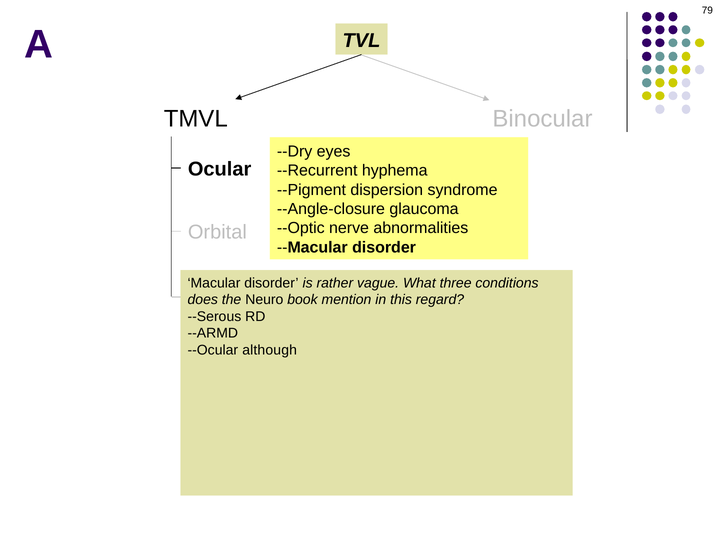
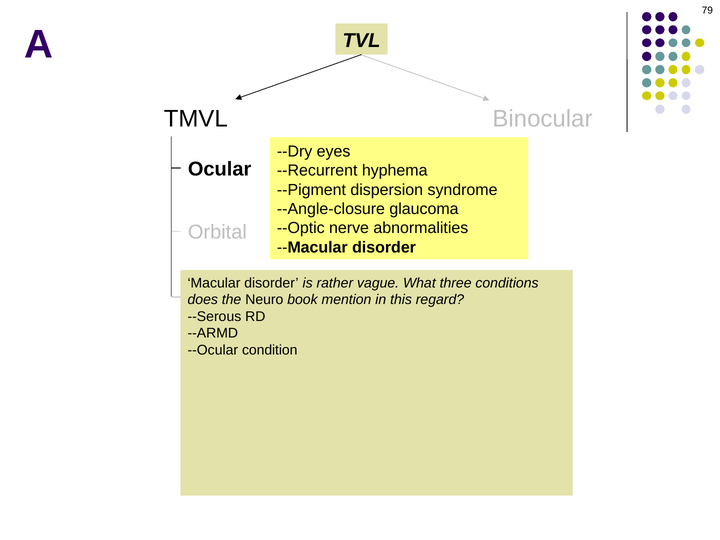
although: although -> condition (270, 350)
